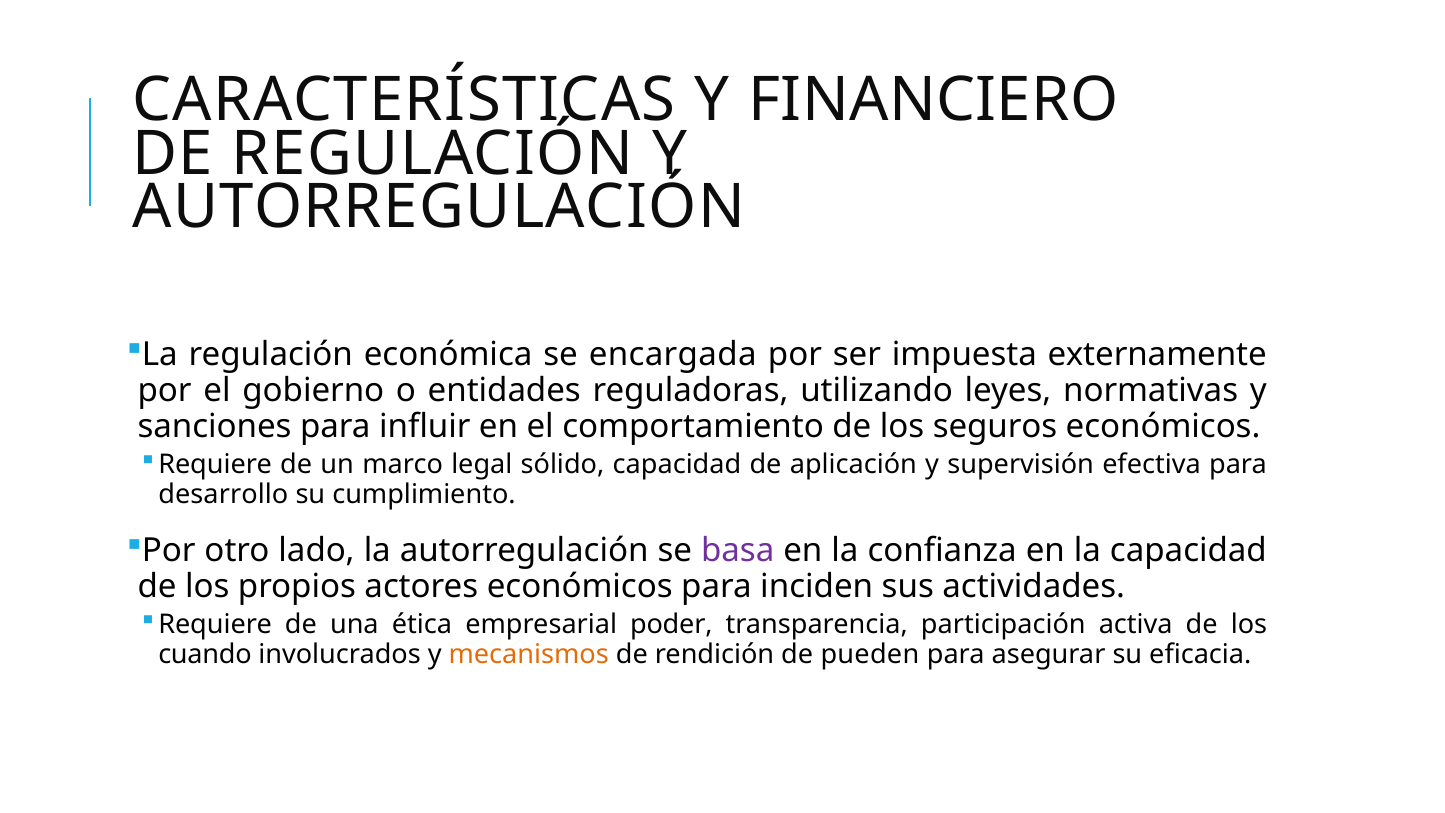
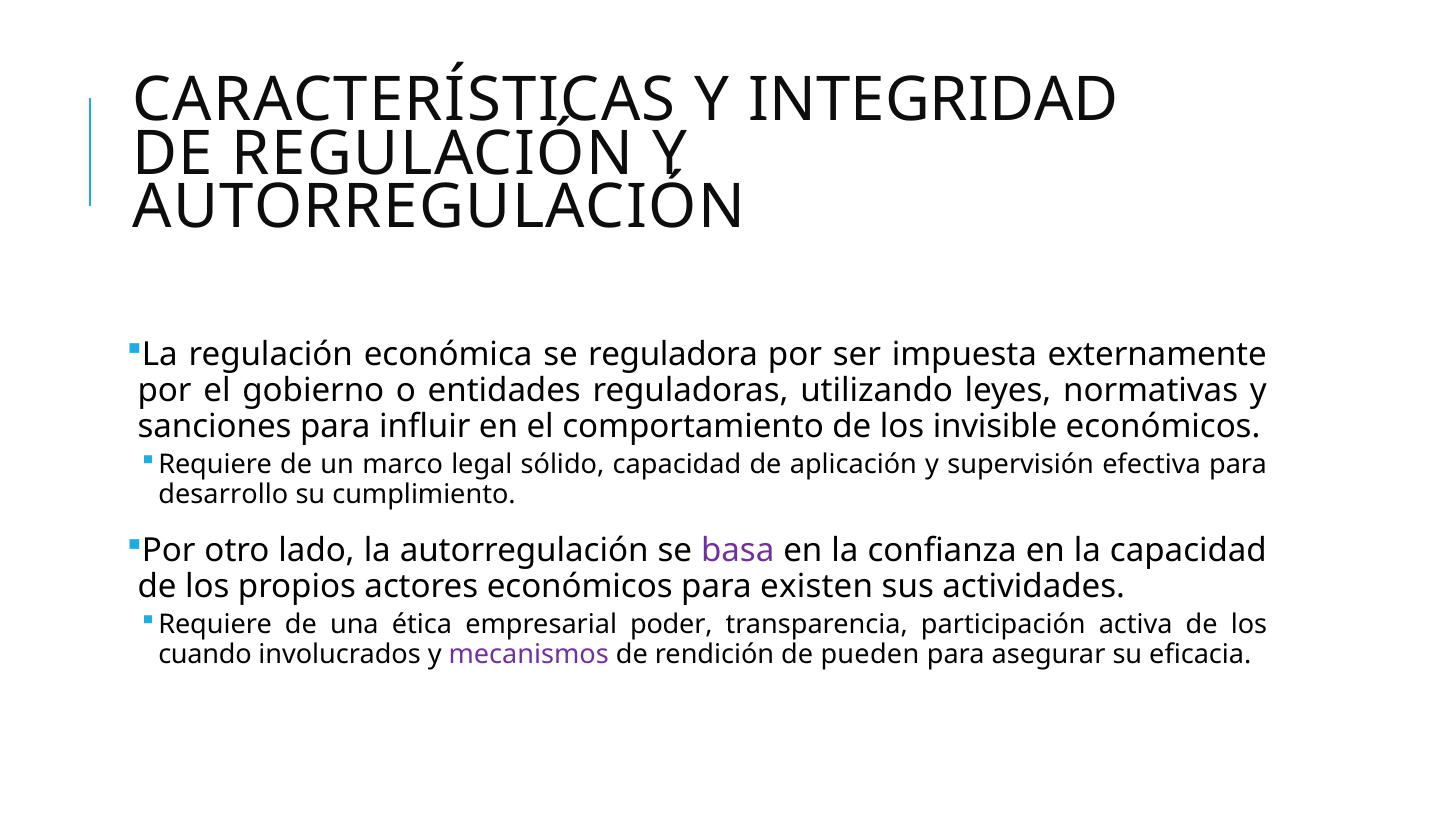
FINANCIERO: FINANCIERO -> INTEGRIDAD (934, 101)
encargada: encargada -> reguladora (673, 355)
seguros: seguros -> invisible (995, 426)
inciden: inciden -> existen (817, 586)
mecanismos colour: orange -> purple (529, 654)
